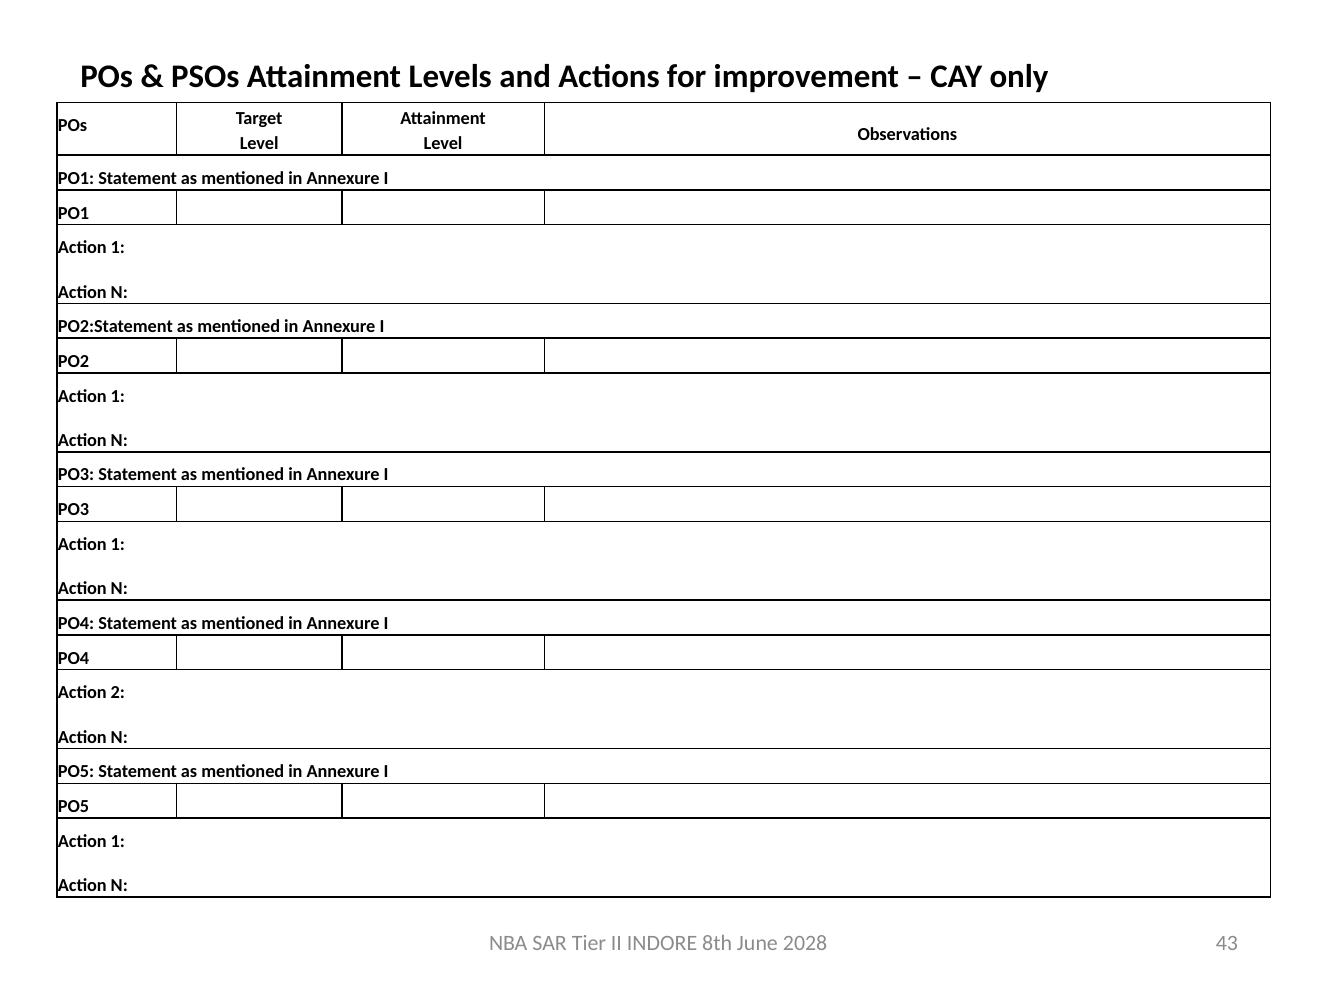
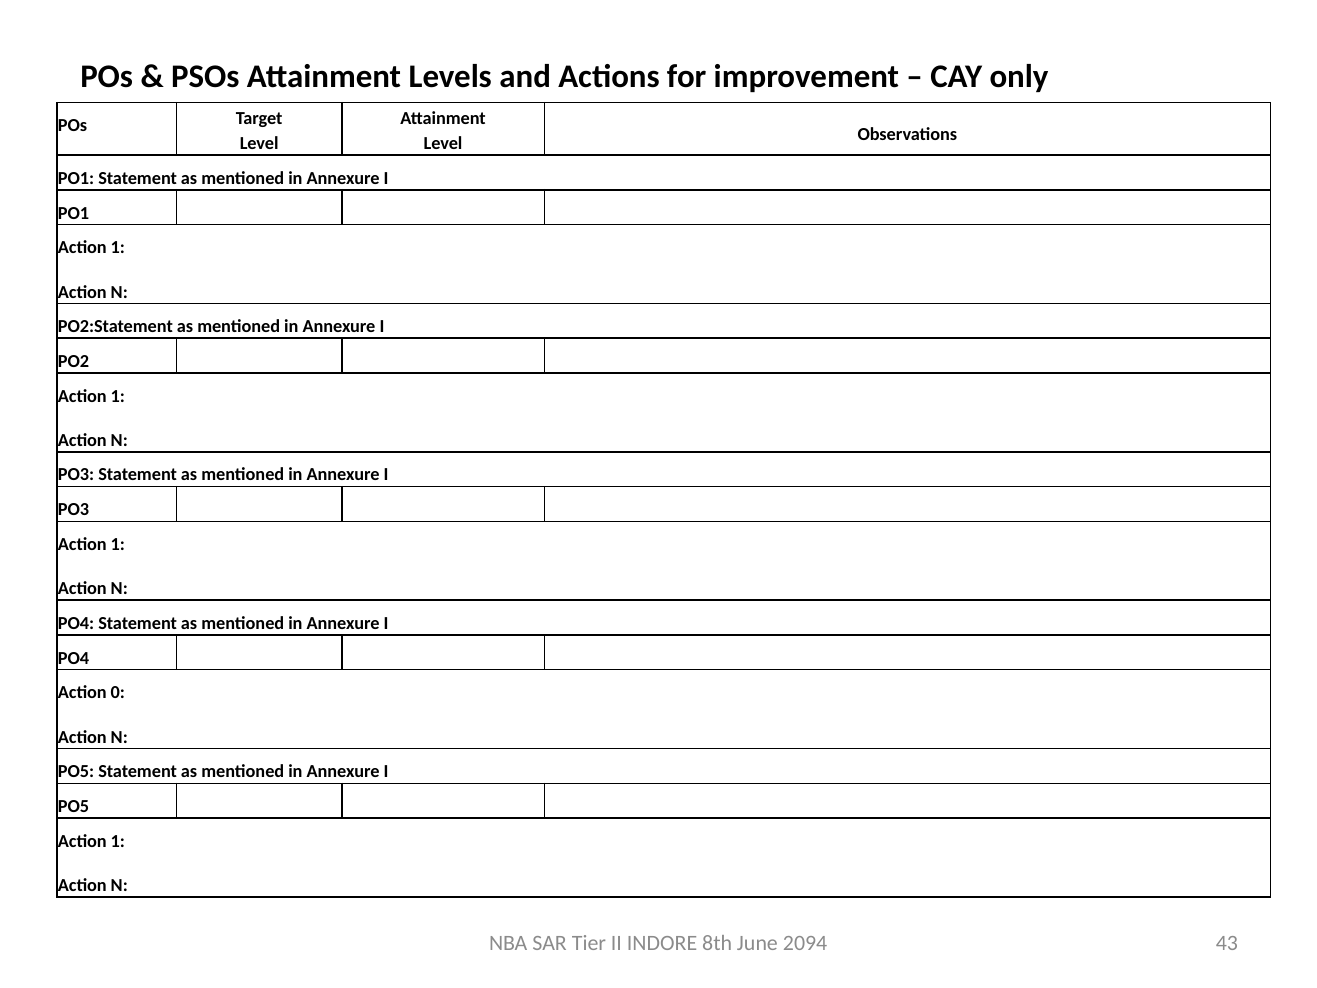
2: 2 -> 0 (118, 693)
2028: 2028 -> 2094 (805, 943)
